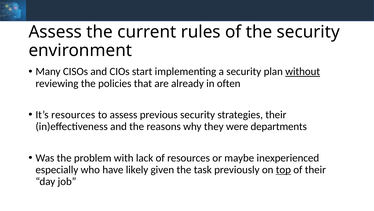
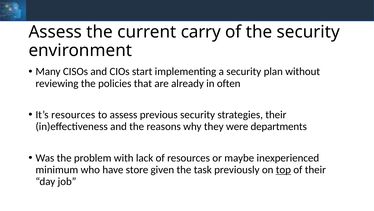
rules: rules -> carry (201, 32)
without underline: present -> none (303, 71)
especially: especially -> minimum (57, 169)
likely: likely -> store (137, 169)
